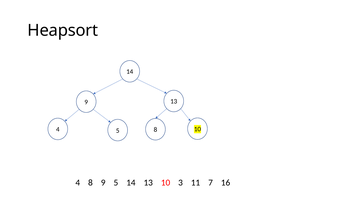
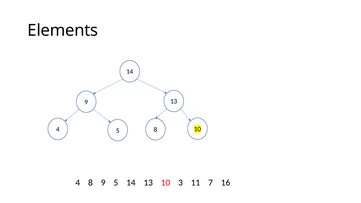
Heapsort: Heapsort -> Elements (63, 30)
